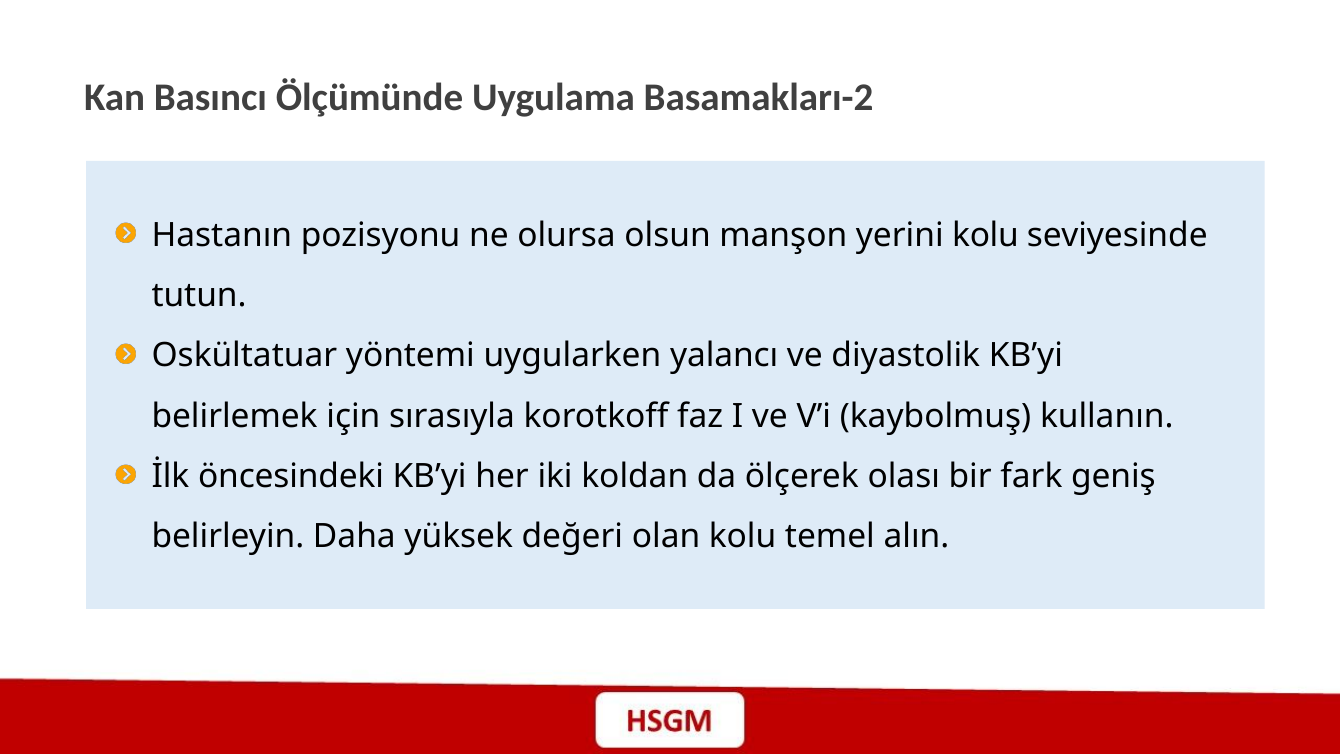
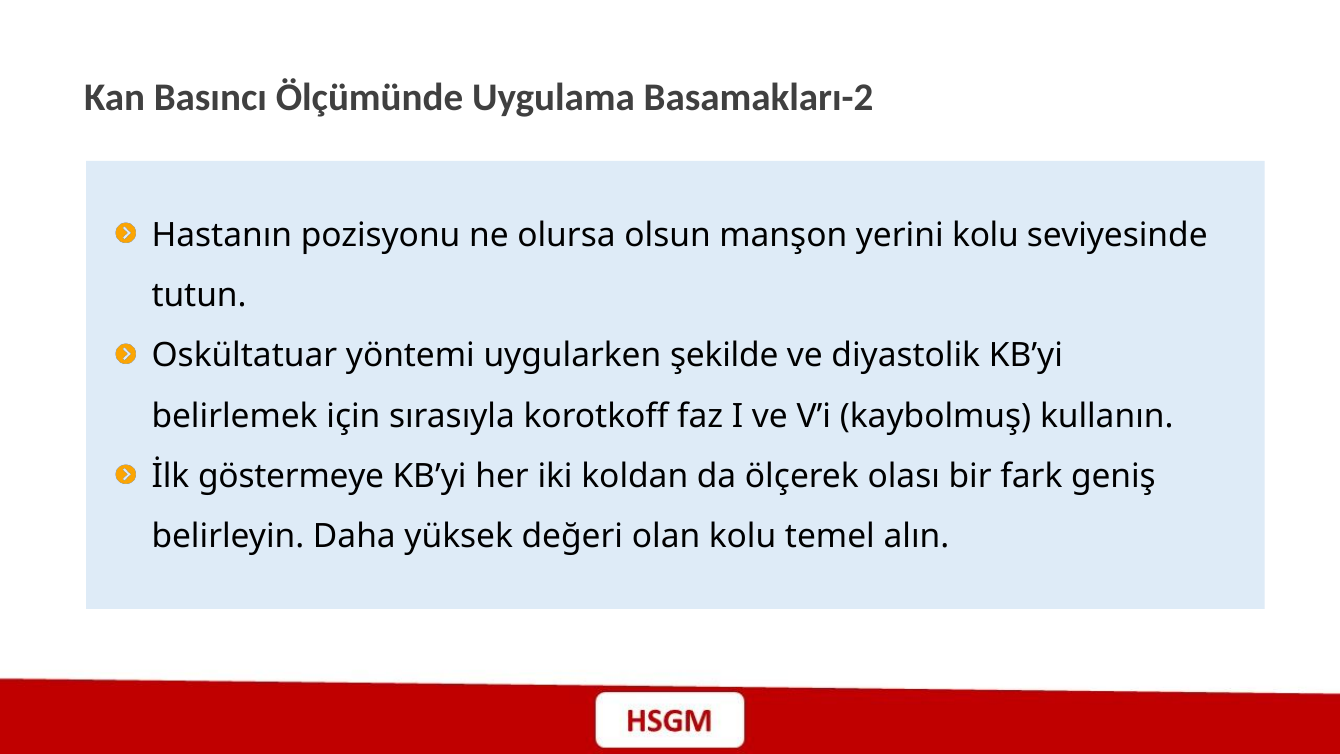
yalancı: yalancı -> şekilde (724, 356)
öncesindeki: öncesindeki -> göstermeye (291, 476)
